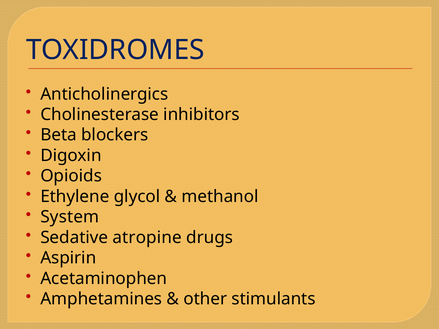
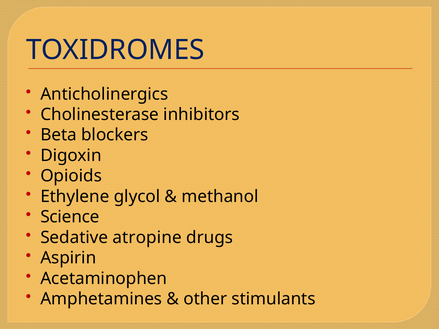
System: System -> Science (70, 217)
